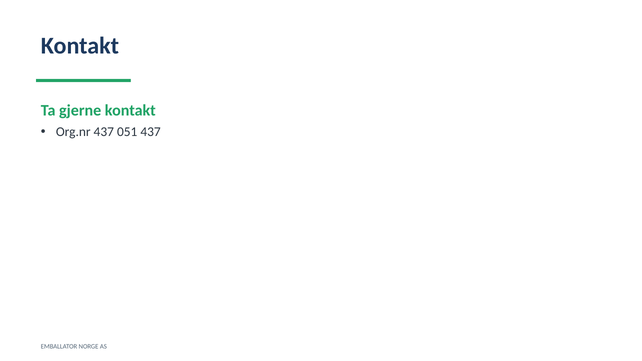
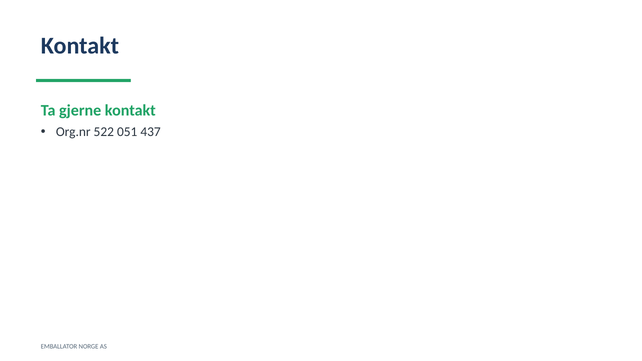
Org.nr 437: 437 -> 522 (104, 132)
